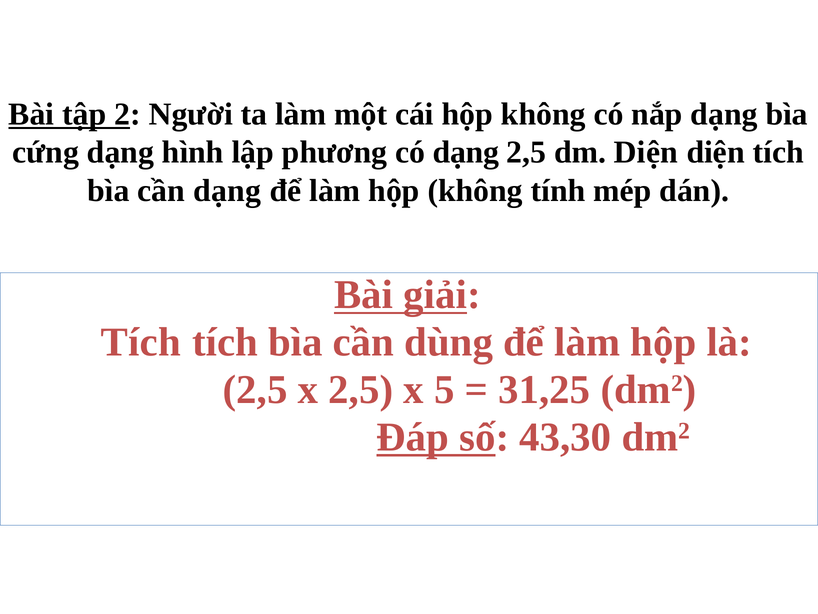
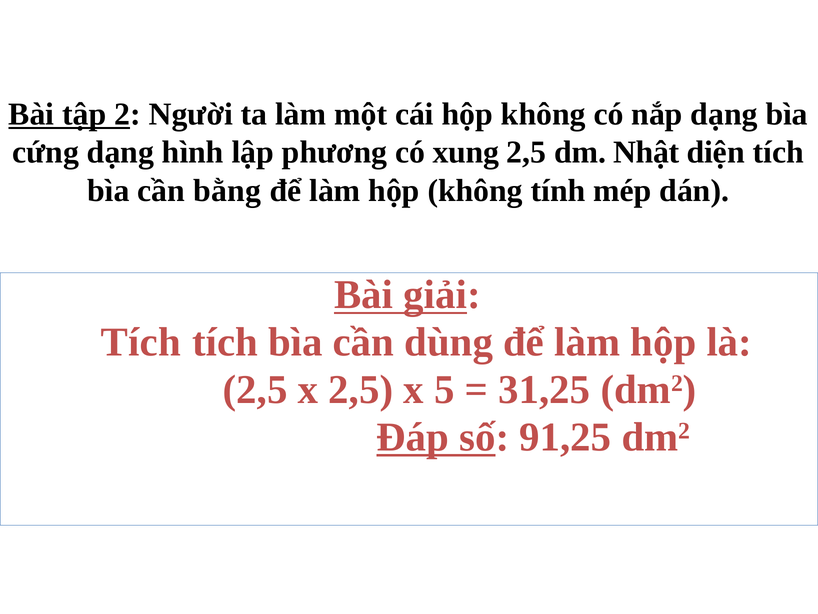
có dạng: dạng -> xung (466, 152)
dm Diện: Diện -> Nhật (646, 152)
cần dạng: dạng -> bằng (227, 190)
43,30: 43,30 -> 91,25 (565, 437)
